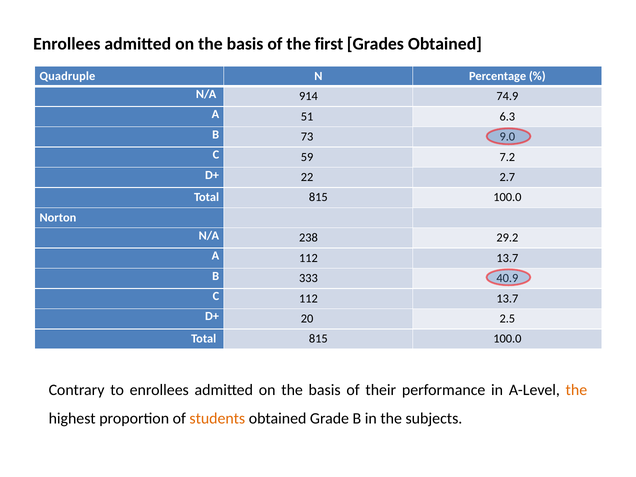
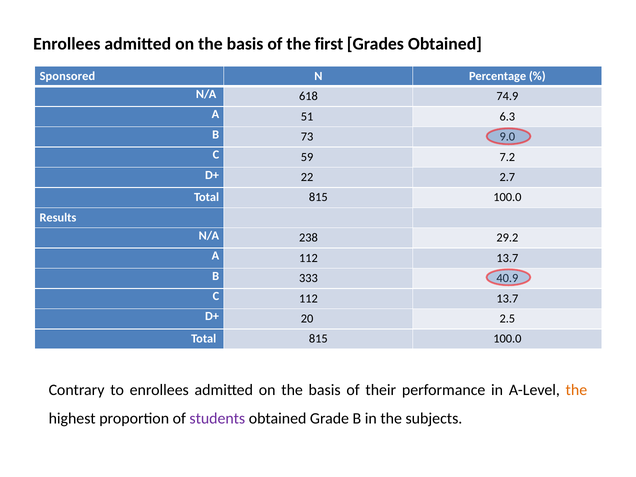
Quadruple: Quadruple -> Sponsored (67, 76)
914: 914 -> 618 (308, 96)
Norton: Norton -> Results (58, 218)
students colour: orange -> purple (217, 419)
